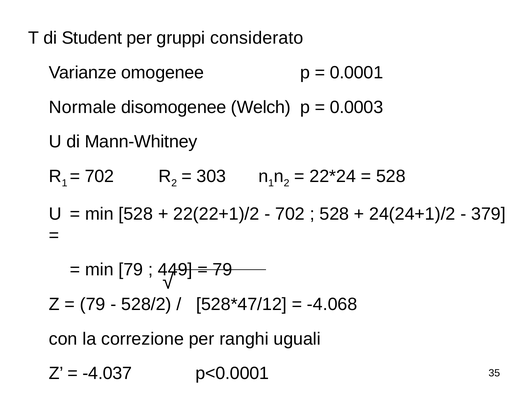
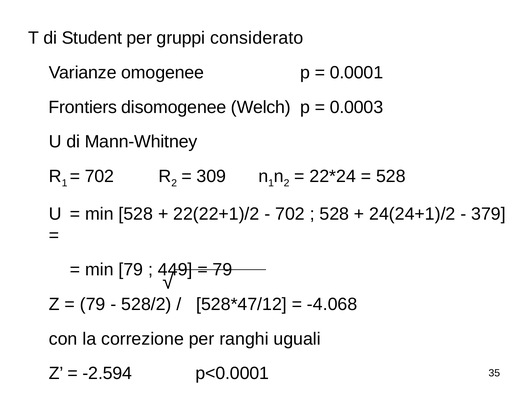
Normale: Normale -> Frontiers (83, 107)
303: 303 -> 309 (211, 176)
-4.037: -4.037 -> -2.594 (107, 373)
